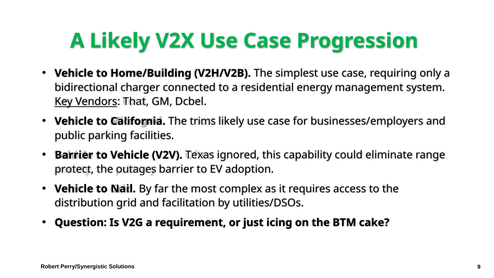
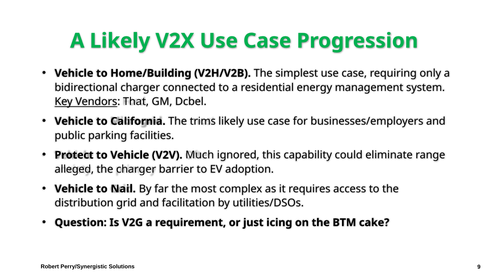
Barrier: Barrier -> Protect (74, 155)
Texas: Texas -> Much (200, 155)
protect: protect -> alleged (74, 169)
the outages: outages -> charger (136, 169)
